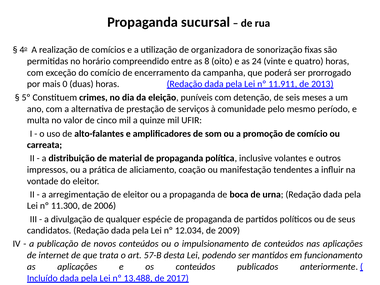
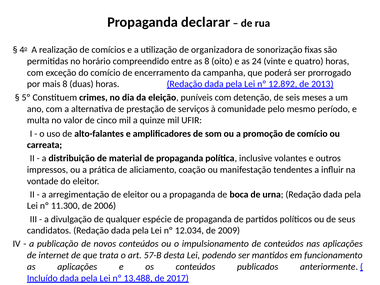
sucursal: sucursal -> declarar (206, 22)
mais 0: 0 -> 8 (65, 84)
11.911: 11.911 -> 12.892 (283, 84)
